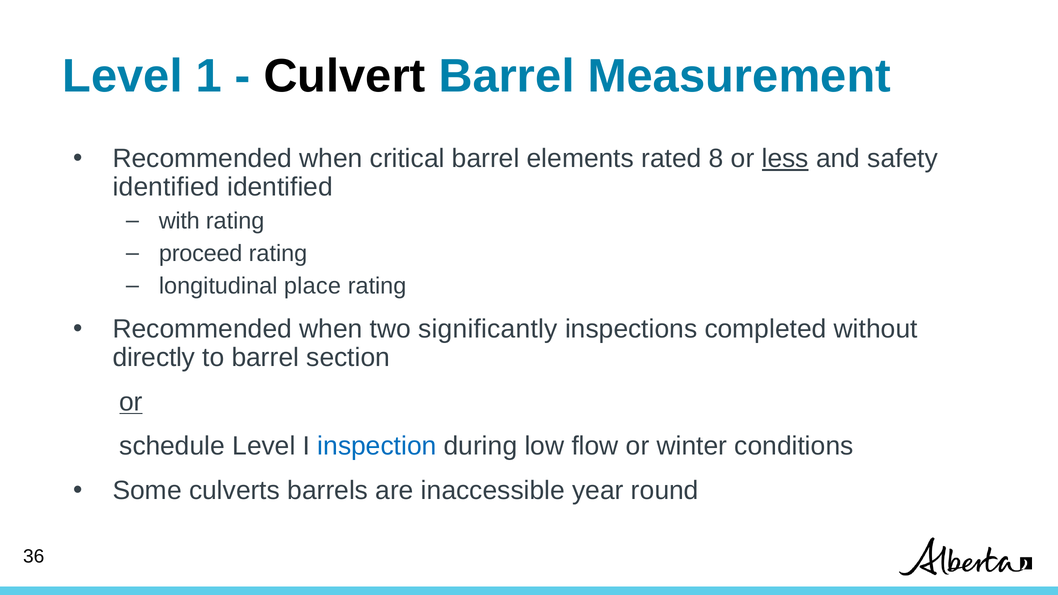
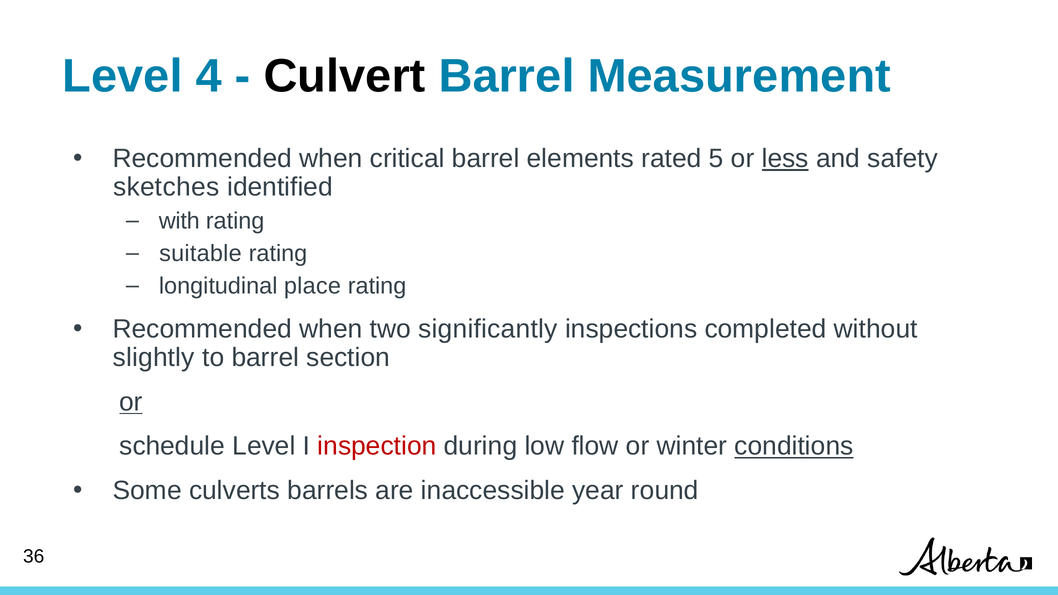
1: 1 -> 4 (209, 76)
8: 8 -> 5 (716, 159)
identified: identified -> sketches (166, 187)
proceed: proceed -> suitable (200, 254)
directly: directly -> slightly (154, 357)
inspection colour: blue -> red (377, 446)
conditions underline: none -> present (794, 446)
